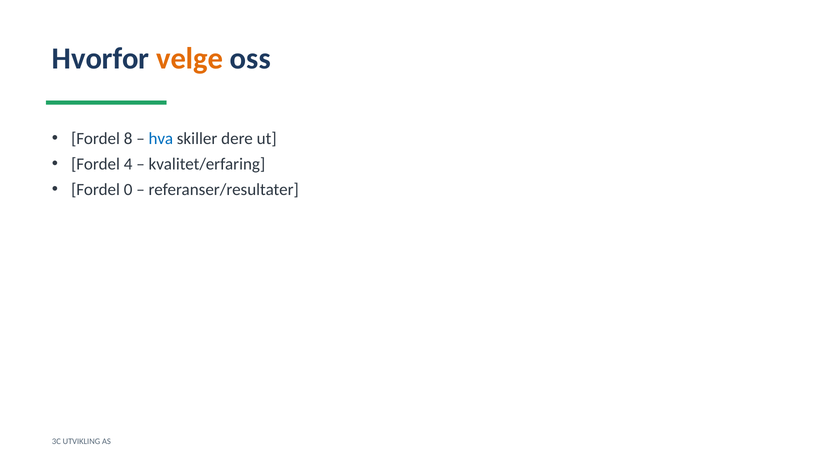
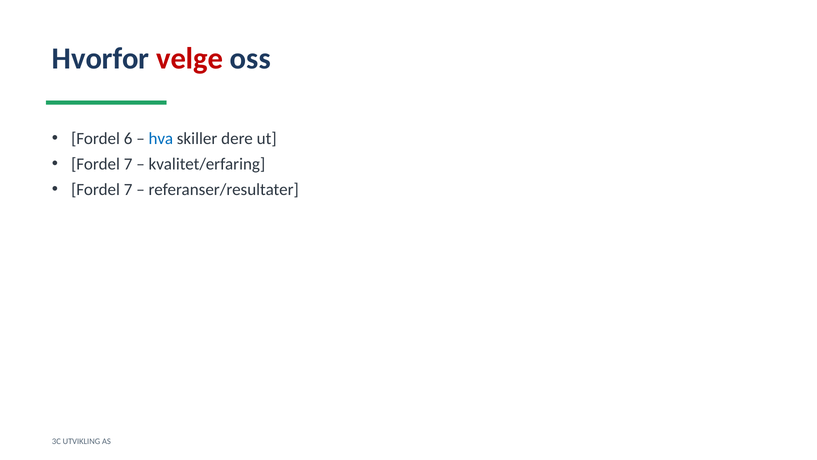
velge colour: orange -> red (190, 58)
8: 8 -> 6 (128, 138)
4: 4 -> 7 (128, 164)
0: 0 -> 7 (128, 189)
